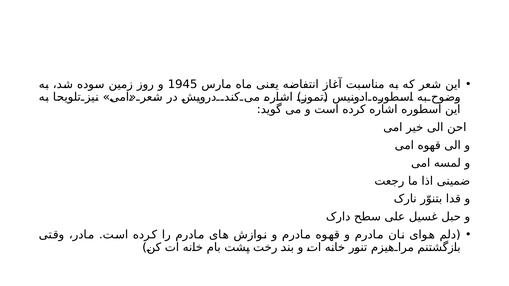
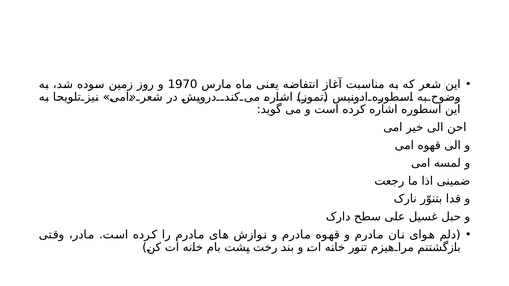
1945: 1945 -> 1970 (183, 84)
